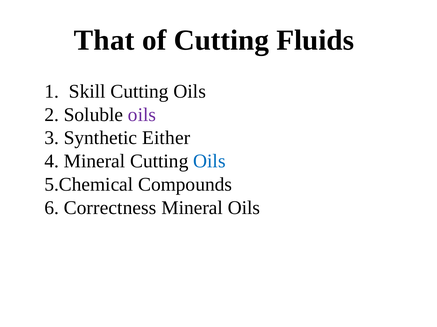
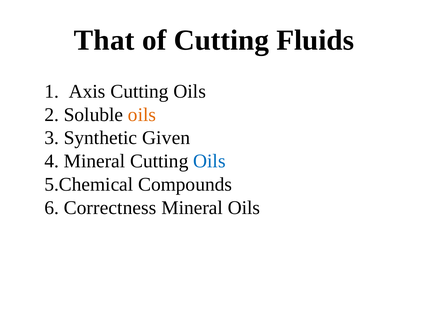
Skill: Skill -> Axis (87, 92)
oils colour: purple -> orange (142, 115)
Either: Either -> Given (166, 138)
